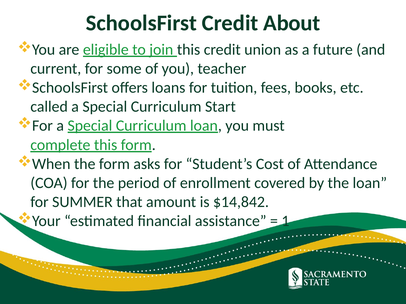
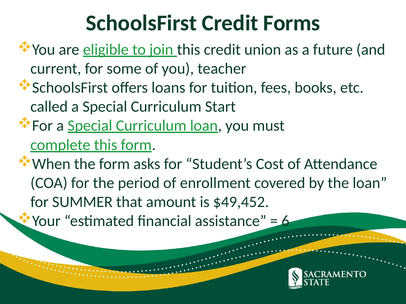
About: About -> Forms (292, 23)
$14,842: $14,842 -> $49,452 (241, 202)
1: 1 -> 6 (285, 221)
